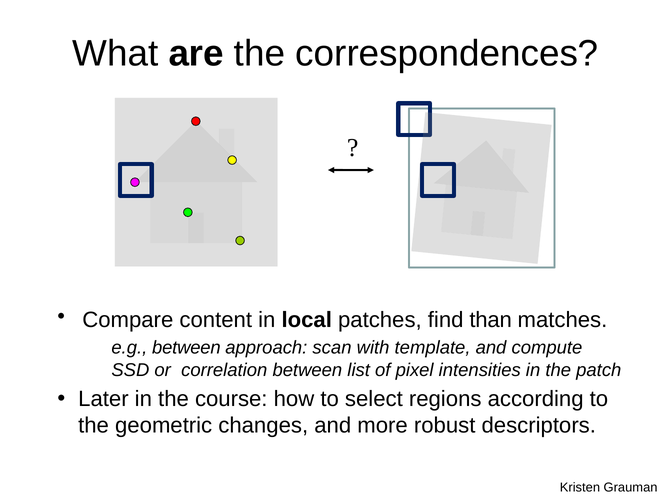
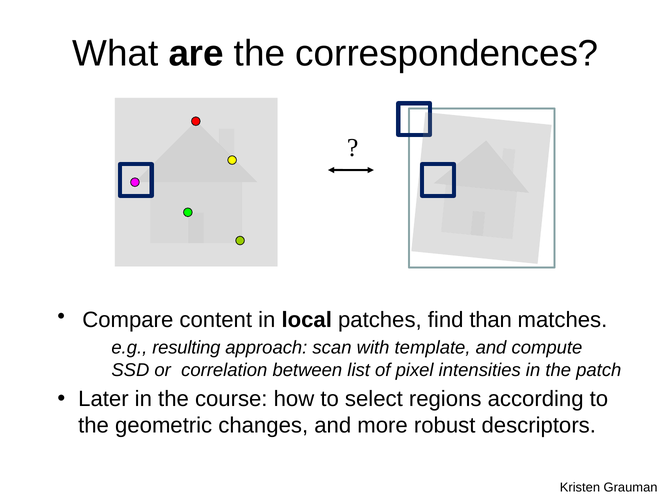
e.g between: between -> resulting (186, 348)
